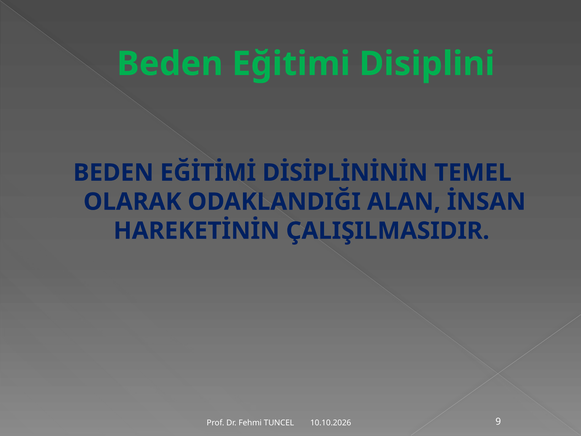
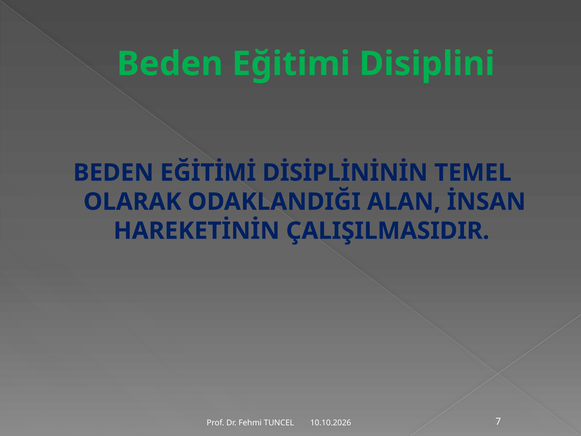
9: 9 -> 7 (498, 421)
